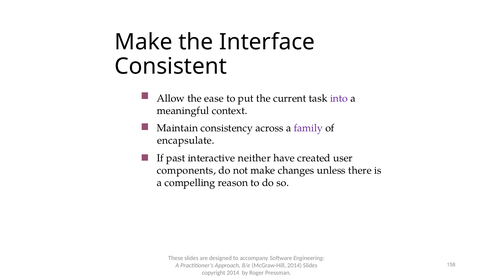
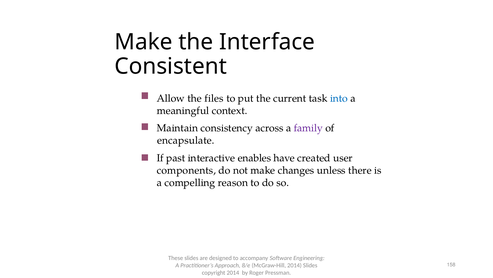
ease: ease -> files (214, 98)
into colour: purple -> blue (339, 98)
neither: neither -> enables (254, 158)
